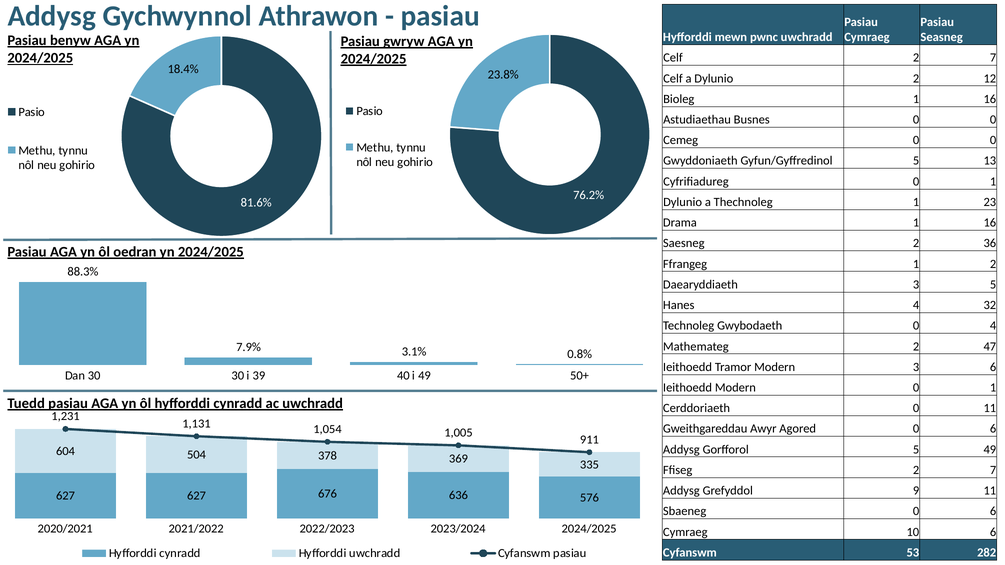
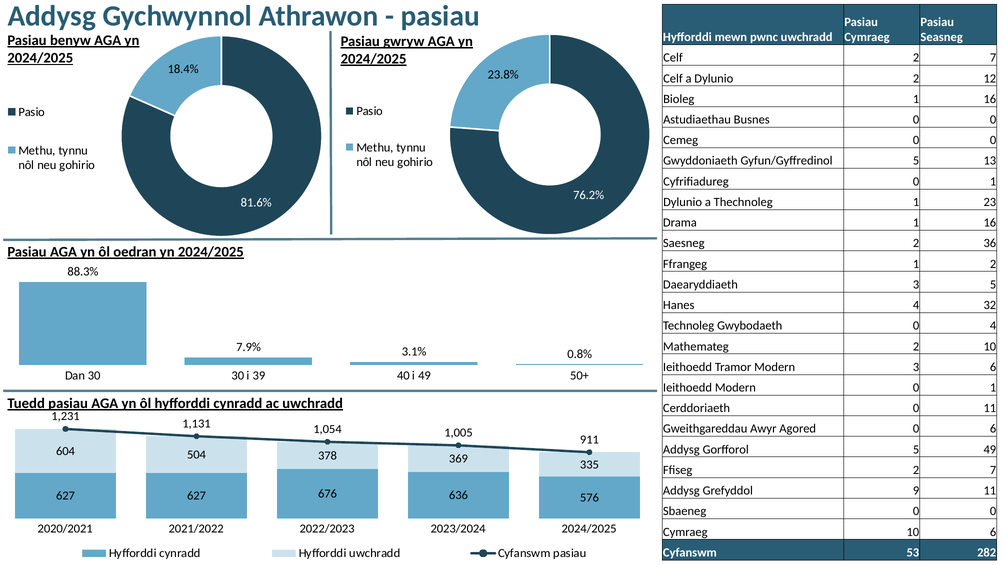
2 47: 47 -> 10 (990, 347)
Sbaeneg 0 6: 6 -> 0 (993, 512)
